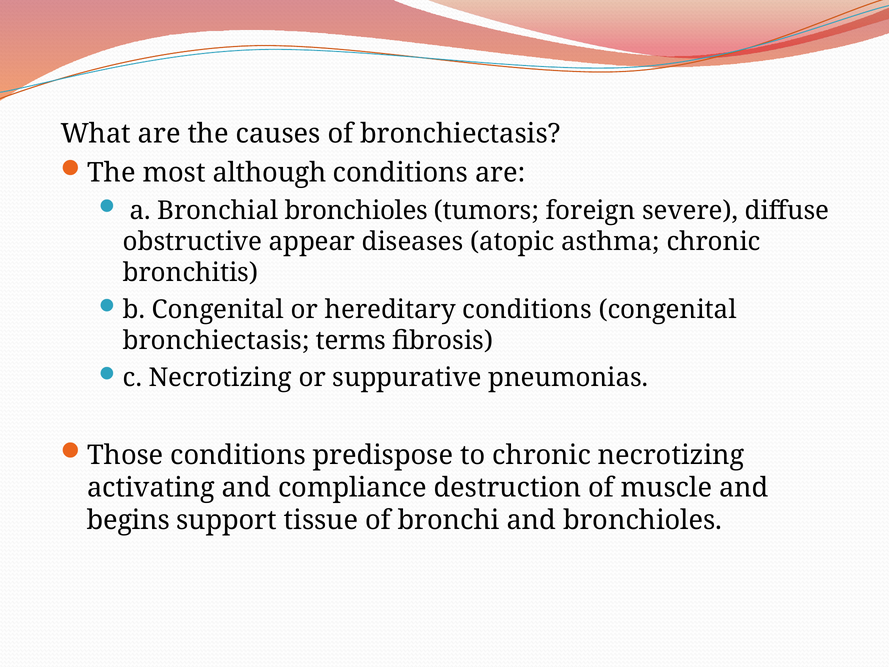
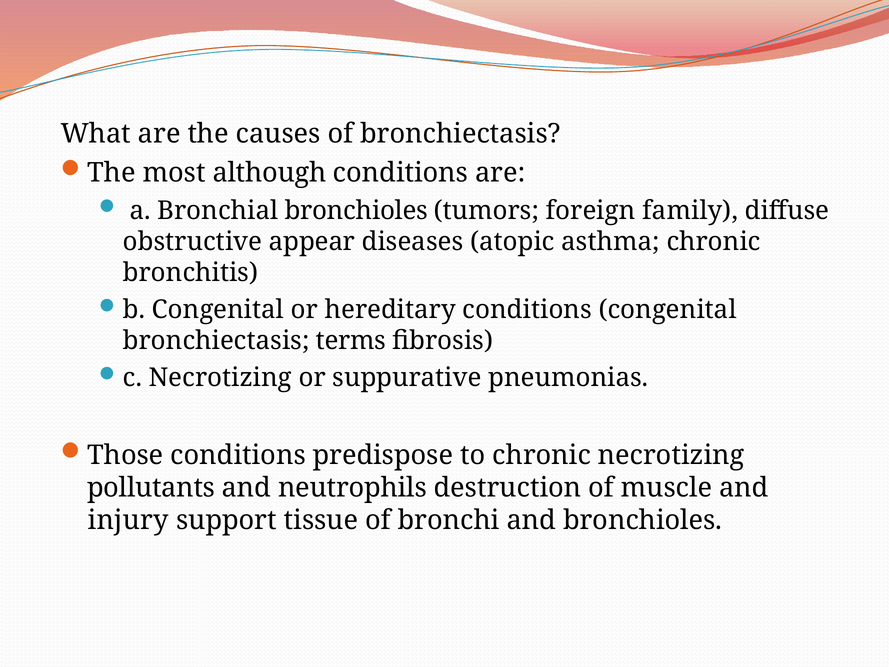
severe: severe -> family (690, 210)
activating: activating -> pollutants (151, 488)
compliance: compliance -> neutrophils (353, 488)
begins: begins -> injury (128, 520)
